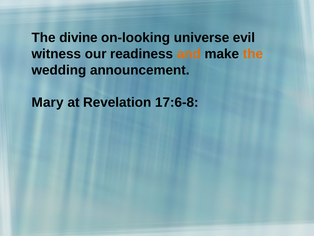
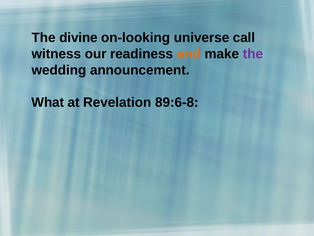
evil: evil -> call (244, 38)
the colour: orange -> purple (253, 54)
Mary: Mary -> What (48, 102)
17:6-8: 17:6-8 -> 89:6-8 (177, 102)
